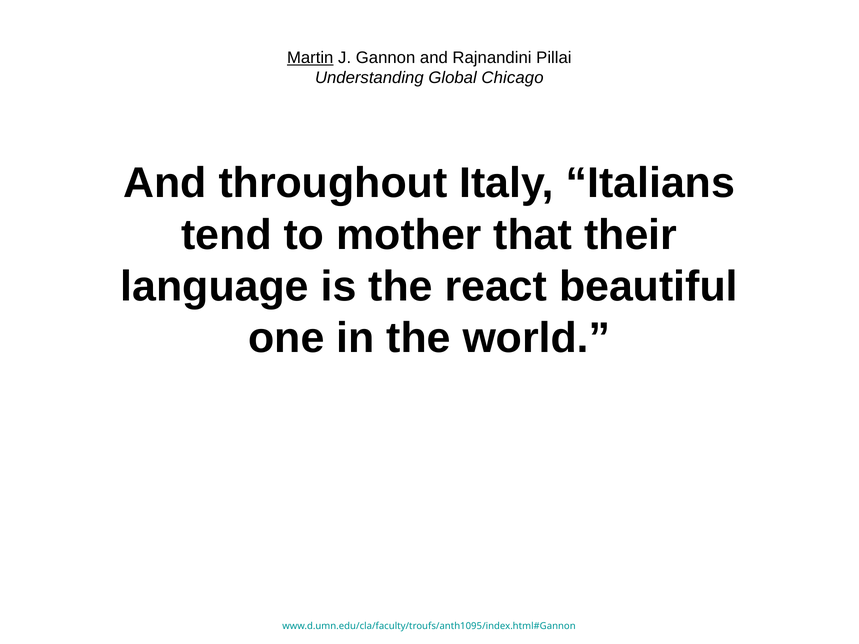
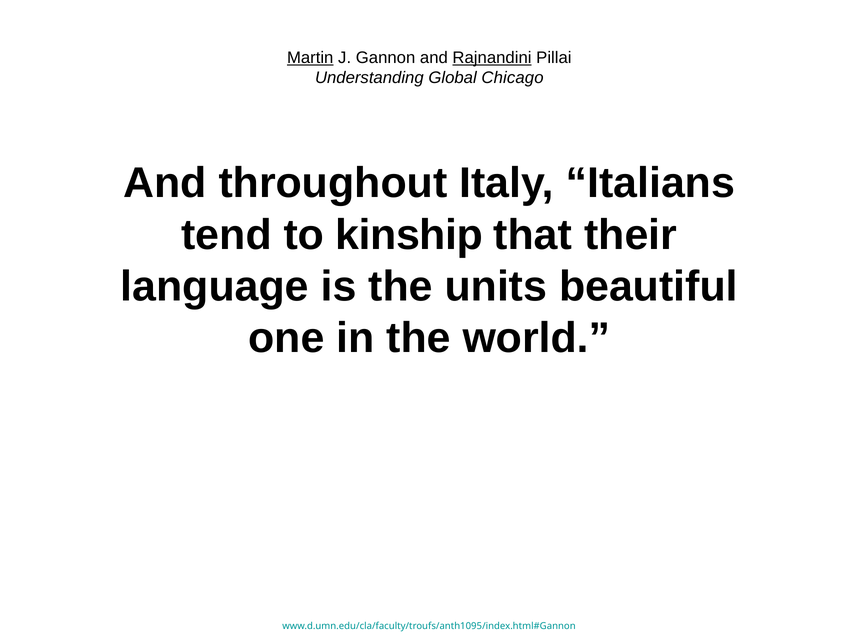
Rajnandini underline: none -> present (492, 58)
mother: mother -> kinship (409, 235)
react: react -> units (496, 286)
